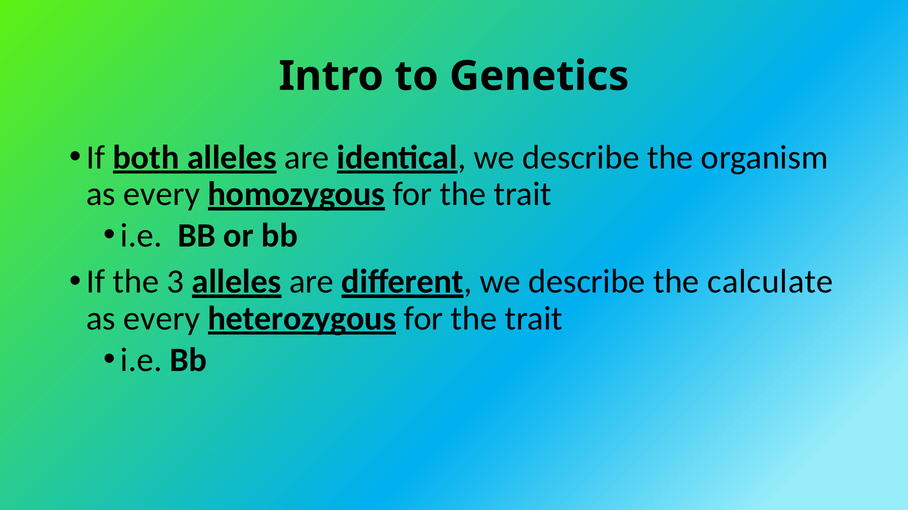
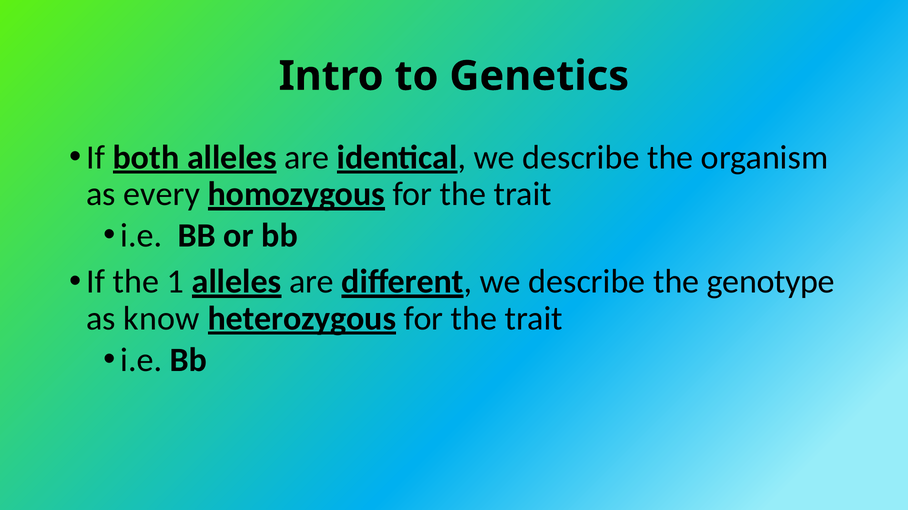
3: 3 -> 1 (175, 282)
calculate: calculate -> genotype (771, 282)
every: every -> know (162, 319)
